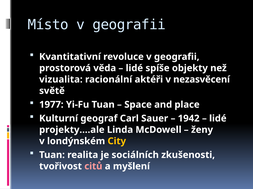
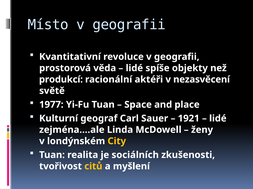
vizualita: vizualita -> produkcí (61, 80)
1942: 1942 -> 1921 (189, 119)
projekty….ale: projekty….ale -> zejména….ale (72, 130)
citů colour: pink -> yellow (93, 167)
